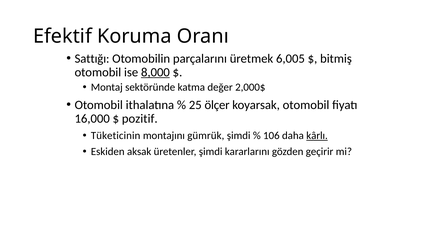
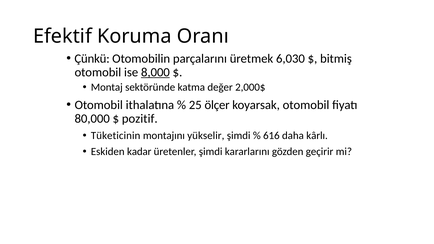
Sattığı: Sattığı -> Çünkü (92, 59)
6,005: 6,005 -> 6,030 (290, 59)
16,000: 16,000 -> 80,000 (92, 119)
gümrük: gümrük -> yükselir (206, 136)
106: 106 -> 616 (271, 136)
kârlı underline: present -> none (317, 136)
aksak: aksak -> kadar (139, 152)
